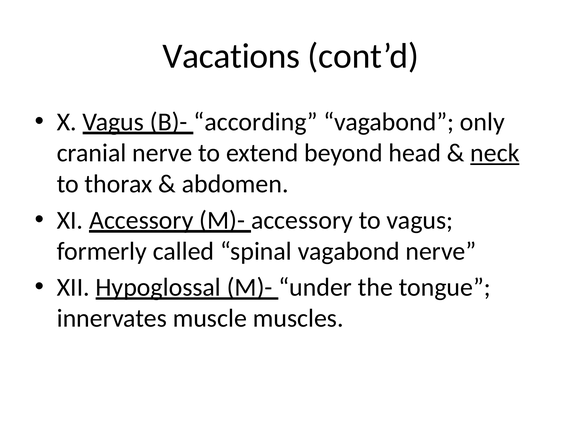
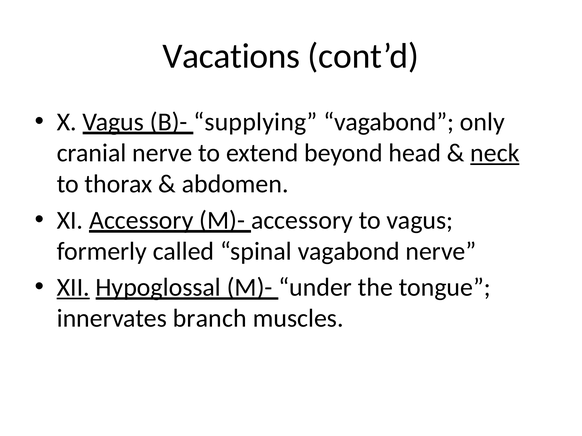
according: according -> supplying (255, 122)
XII underline: none -> present (73, 288)
muscle: muscle -> branch (210, 319)
